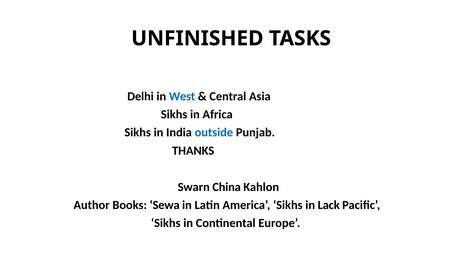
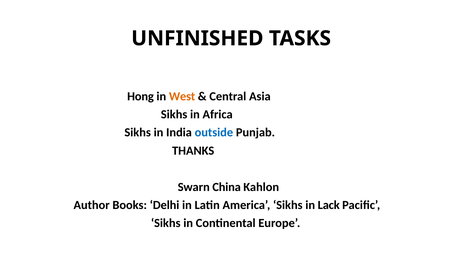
Delhi: Delhi -> Hong (141, 96)
West colour: blue -> orange (182, 96)
Sewa: Sewa -> Delhi (165, 205)
